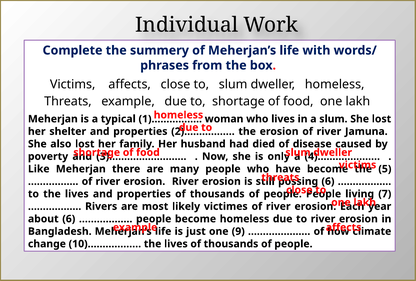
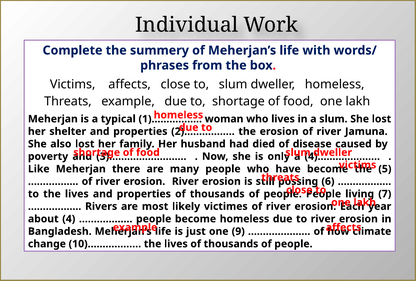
about 6: 6 -> 4 (69, 219)
